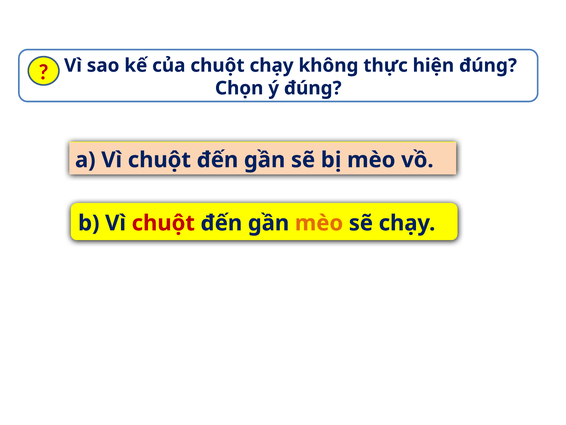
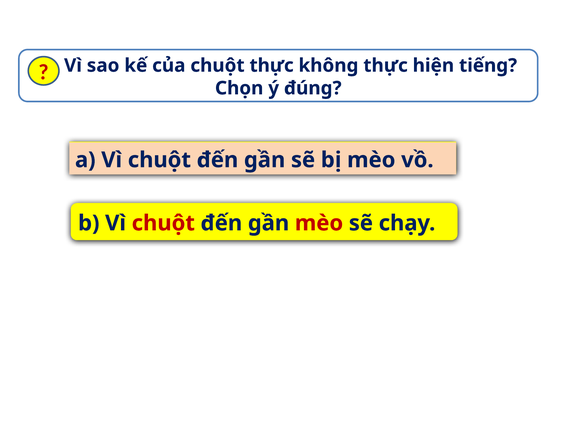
chuột chạy: chạy -> thực (272, 65)
hiện đúng: đúng -> tiếng (488, 65)
mèo colour: orange -> red (319, 223)
